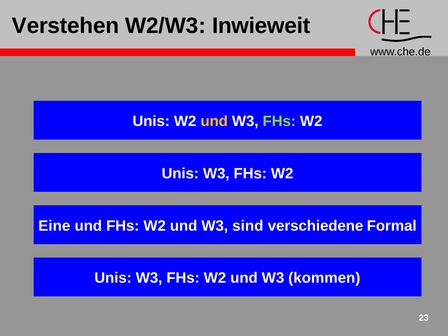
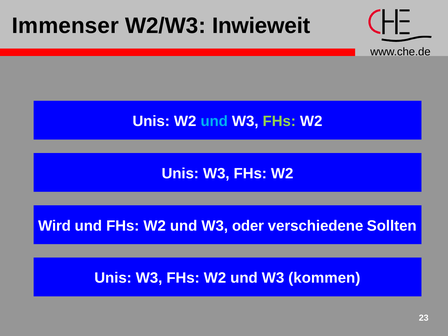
Verstehen: Verstehen -> Immenser (65, 26)
und colour: yellow -> light blue (214, 121)
Eine: Eine -> Wird (54, 226)
sind: sind -> oder (248, 226)
Formal: Formal -> Sollten (392, 226)
